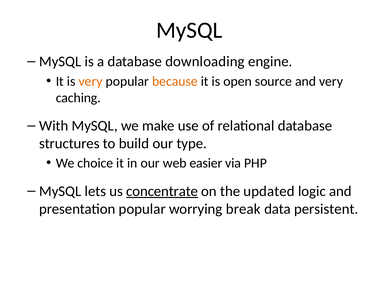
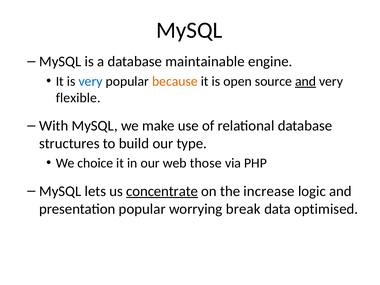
downloading: downloading -> maintainable (205, 62)
very colour: orange -> blue (91, 81)
and underline: none -> present (306, 81)
caching: caching -> flexible (78, 98)
easier: easier -> those (206, 163)
updated: updated -> increase (269, 191)
persistent: persistent -> optimised (326, 209)
